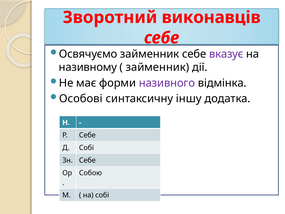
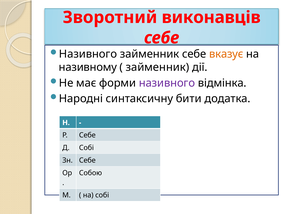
Освячуємо: Освячуємо -> Називного (88, 54)
вказує colour: purple -> orange (226, 54)
Особові: Особові -> Народні (81, 99)
іншу: іншу -> бити (189, 99)
